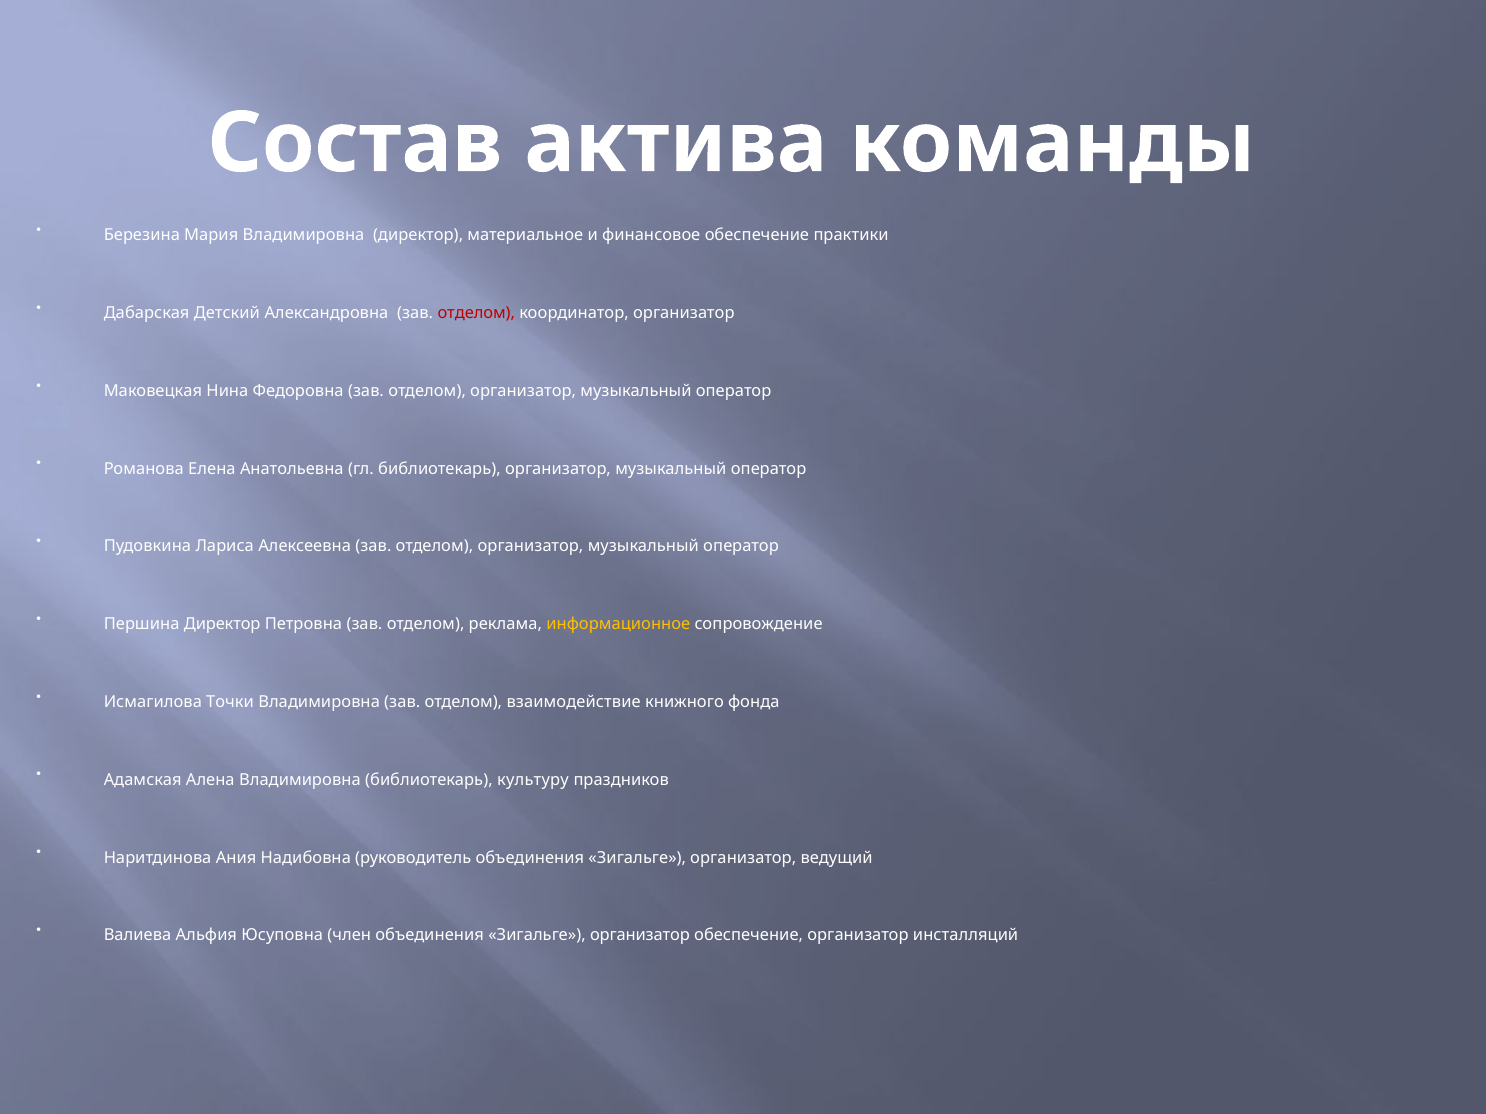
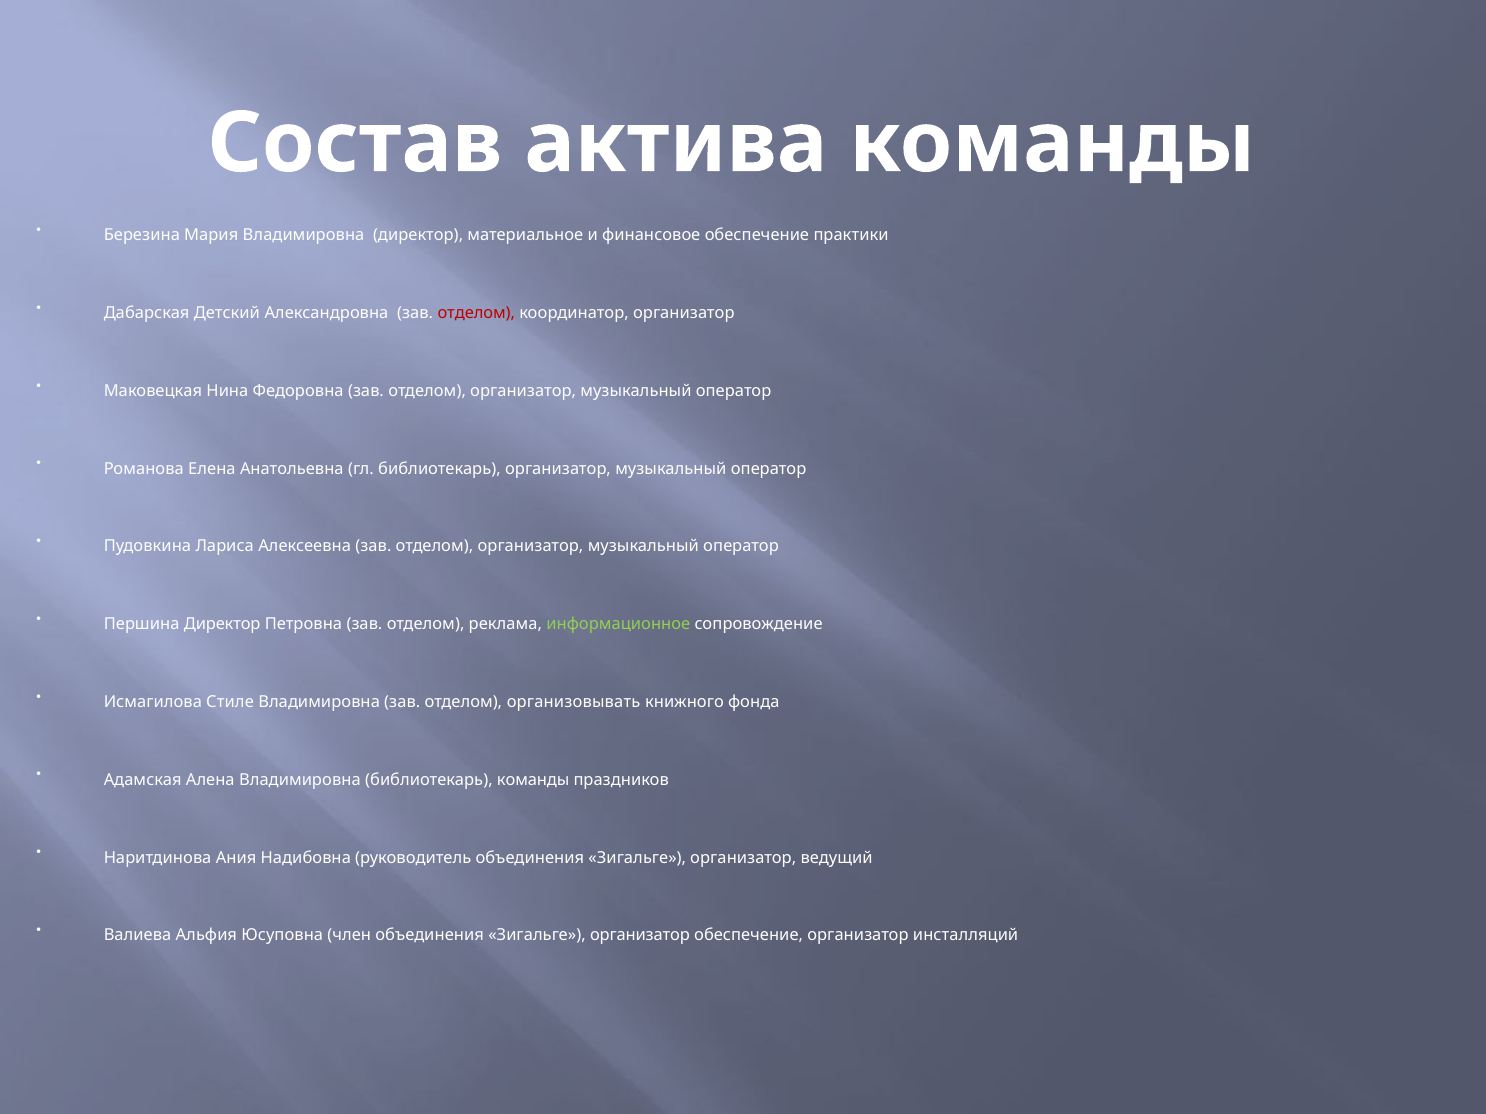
информационное colour: yellow -> light green (618, 625)
Точки: Точки -> Стиле (230, 702)
взаимодействие: взаимодействие -> организовывать (574, 702)
библиотекарь культуру: культуру -> команды (533, 780)
